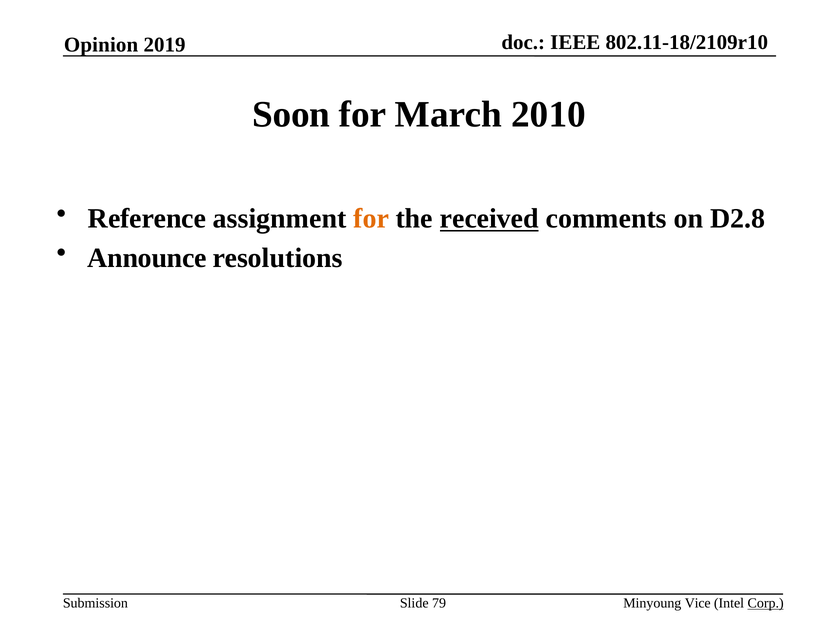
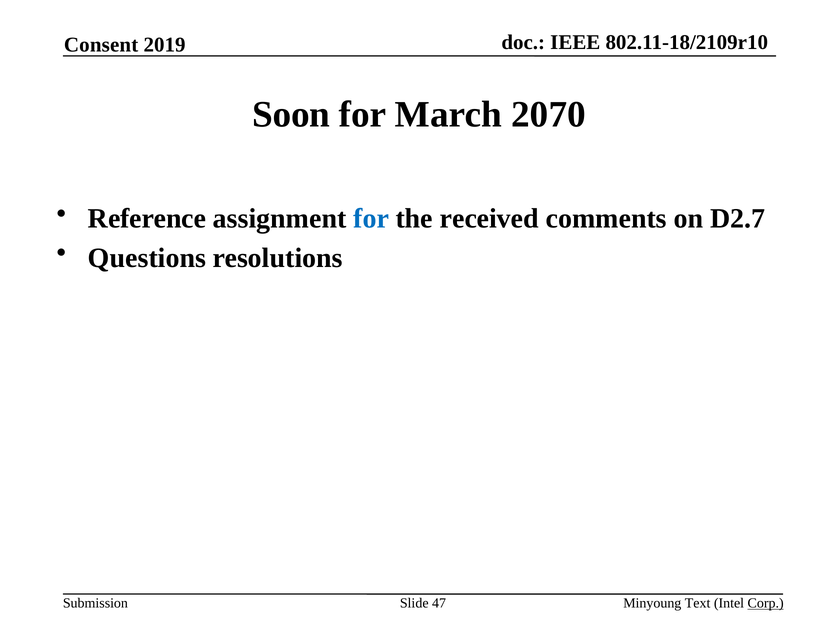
Opinion: Opinion -> Consent (101, 45)
2010: 2010 -> 2070 (549, 114)
for colour: orange -> blue (371, 219)
received underline: present -> none (489, 219)
D2.8: D2.8 -> D2.7 (738, 219)
Announce: Announce -> Questions (147, 258)
79: 79 -> 47 (439, 603)
Vice: Vice -> Text (698, 603)
